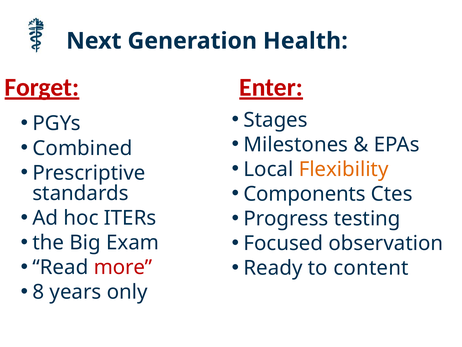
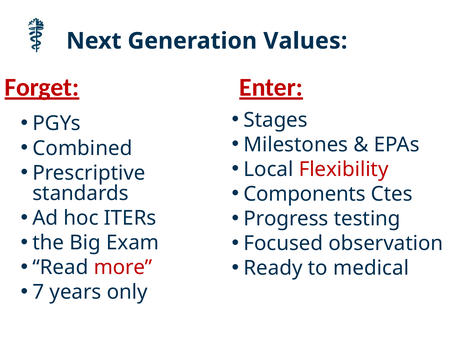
Health: Health -> Values (305, 41)
Flexibility colour: orange -> red (344, 169)
content: content -> medical (371, 268)
8: 8 -> 7 (38, 292)
